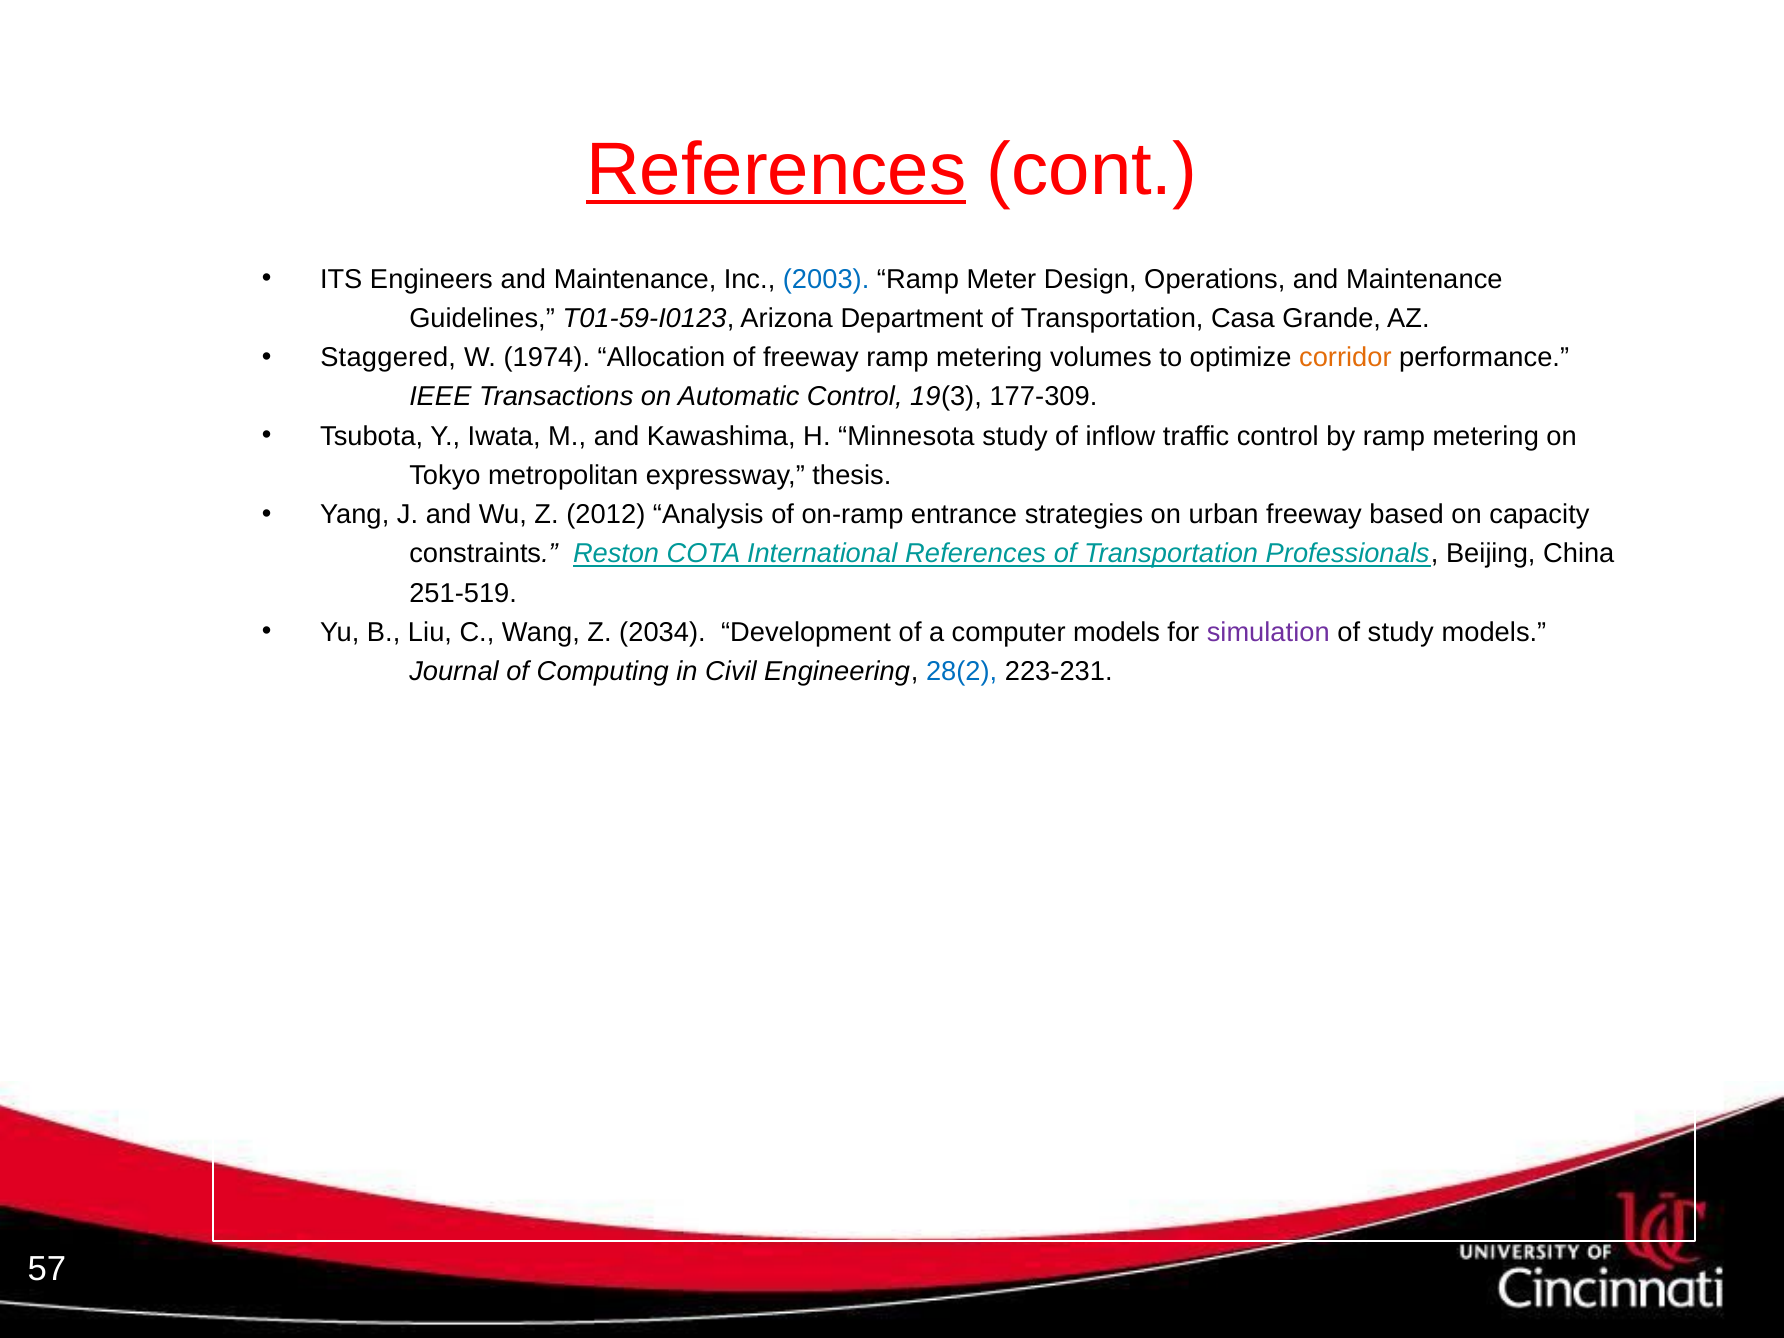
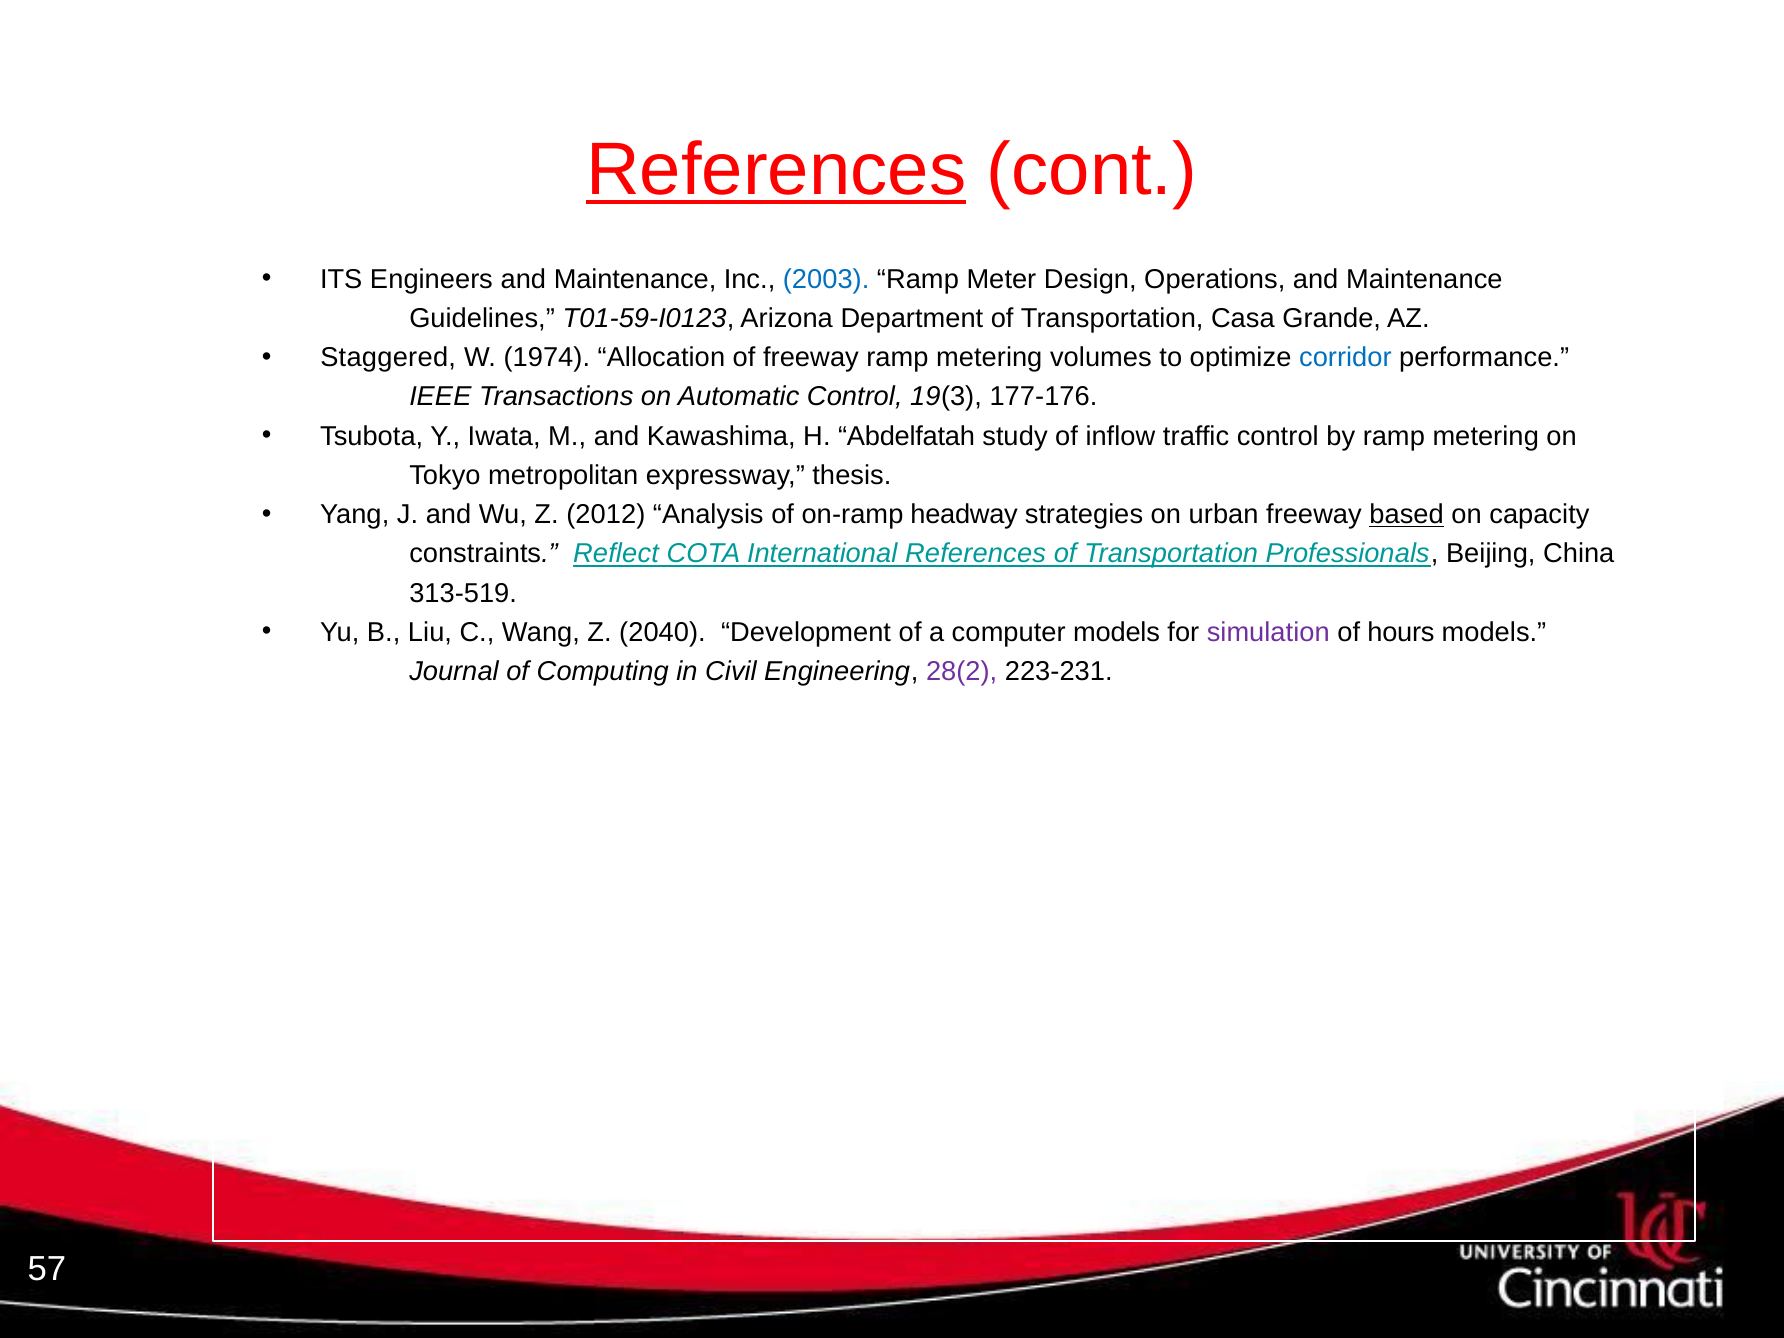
corridor colour: orange -> blue (1345, 358)
177-309: 177-309 -> 177-176 (1043, 397)
Minnesota: Minnesota -> Abdelfatah (907, 436)
entrance: entrance -> headway (964, 515)
based underline: none -> present (1407, 515)
Reston: Reston -> Reflect (616, 554)
251-519: 251-519 -> 313-519 (463, 593)
2034: 2034 -> 2040 (662, 632)
of study: study -> hours (1401, 632)
28(2 colour: blue -> purple (962, 672)
